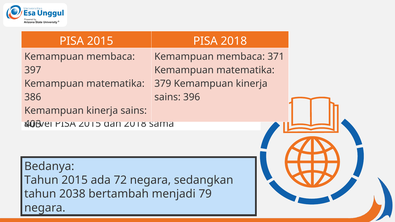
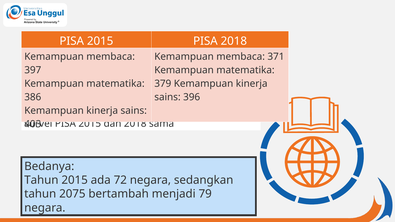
2038: 2038 -> 2075 (72, 194)
